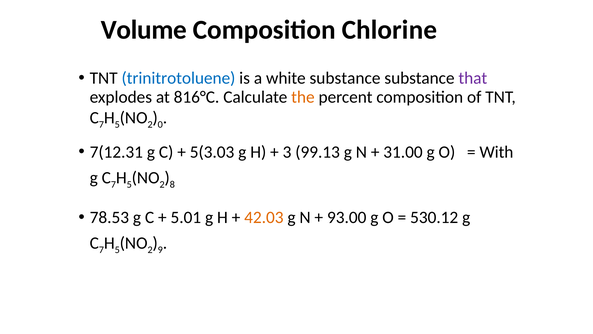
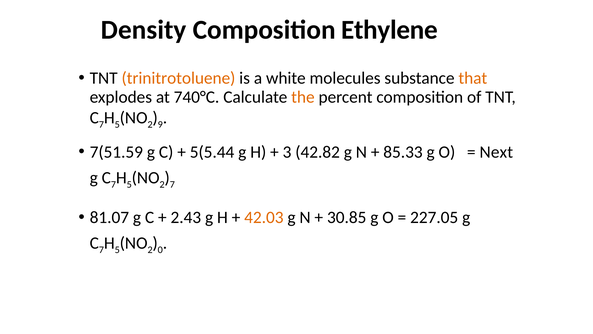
Volume: Volume -> Density (144, 30)
Chlorine: Chlorine -> Ethylene (390, 30)
trinitrotoluene colour: blue -> orange (178, 78)
white substance: substance -> molecules (345, 78)
that colour: purple -> orange (473, 78)
816°C: 816°C -> 740°C (197, 97)
0: 0 -> 9 (160, 124)
7(12.31: 7(12.31 -> 7(51.59 (116, 152)
5(3.03: 5(3.03 -> 5(5.44 (212, 152)
99.13: 99.13 -> 42.82 (318, 152)
31.00: 31.00 -> 85.33 (403, 152)
With: With -> Next (496, 152)
8: 8 -> 7 (172, 184)
78.53: 78.53 -> 81.07 (109, 217)
5.01: 5.01 -> 2.43 (186, 217)
93.00: 93.00 -> 30.85 (347, 217)
530.12: 530.12 -> 227.05 (434, 217)
9: 9 -> 0 (160, 250)
